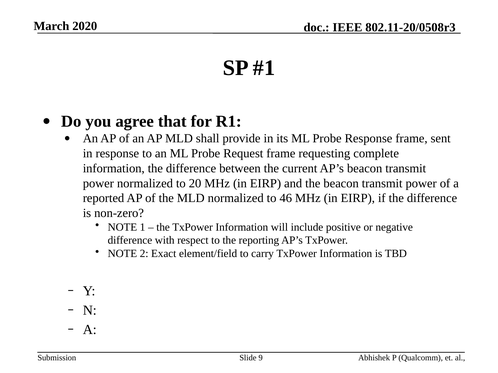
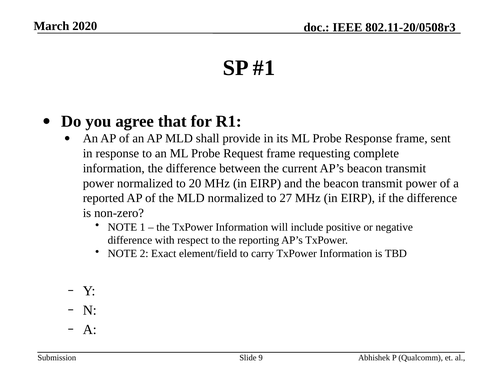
46: 46 -> 27 (286, 198)
